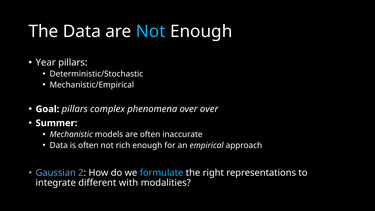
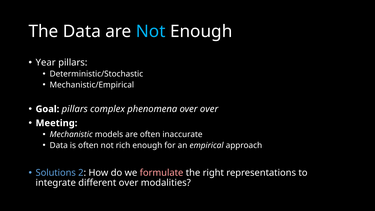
Summer: Summer -> Meeting (56, 123)
Gaussian: Gaussian -> Solutions (56, 173)
formulate colour: light blue -> pink (162, 173)
different with: with -> over (129, 183)
